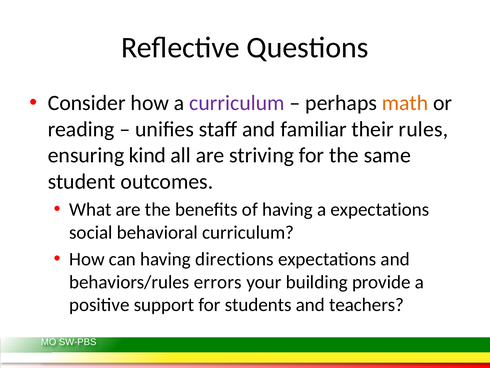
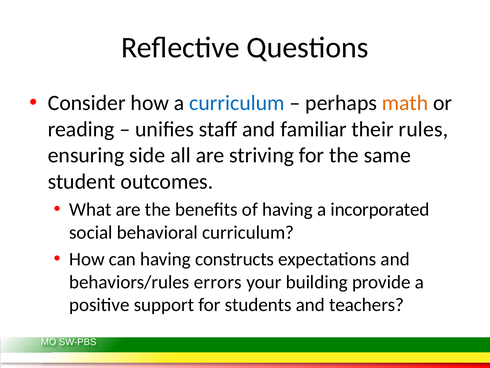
curriculum colour: purple -> blue (237, 103)
kind: kind -> side (147, 155)
a expectations: expectations -> incorporated (380, 209)
directions: directions -> constructs (235, 259)
